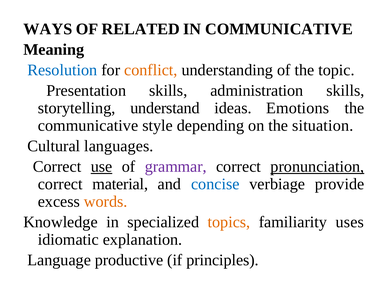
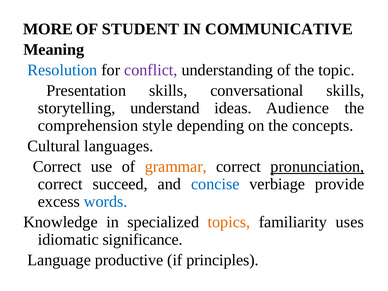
WAYS: WAYS -> MORE (48, 29)
RELATED: RELATED -> STUDENT (141, 29)
conflict colour: orange -> purple (151, 70)
administration: administration -> conversational (257, 91)
Emotions: Emotions -> Audience (298, 108)
communicative: communicative -> comprehension (88, 126)
situation: situation -> concepts (323, 126)
use underline: present -> none (102, 167)
grammar colour: purple -> orange (176, 167)
material: material -> succeed (120, 184)
words colour: orange -> blue (106, 202)
explanation: explanation -> significance (143, 240)
